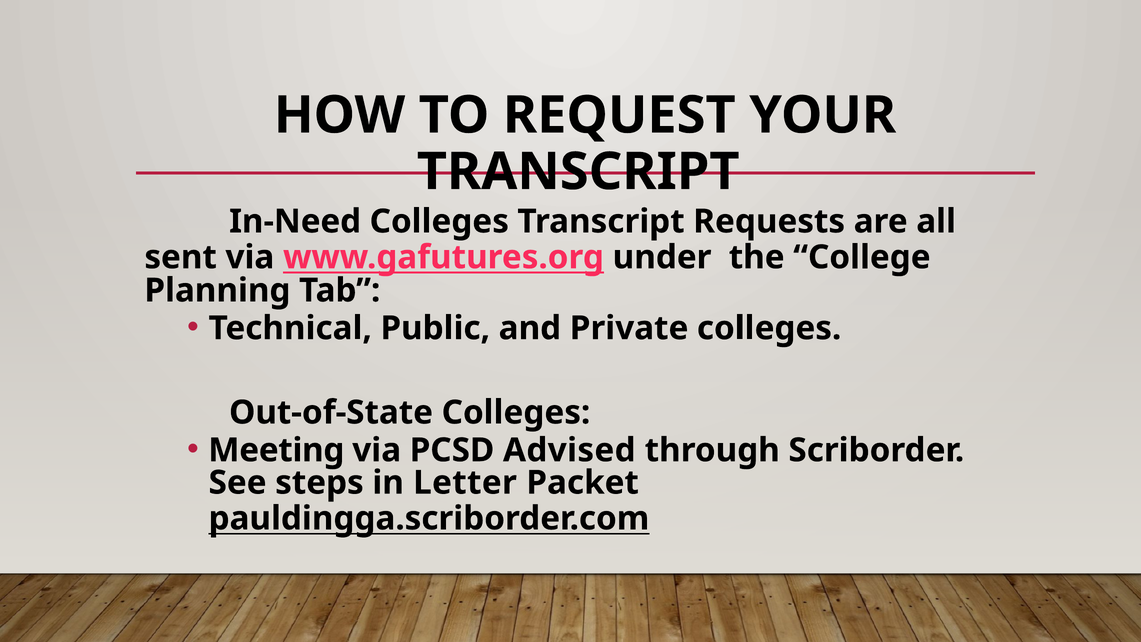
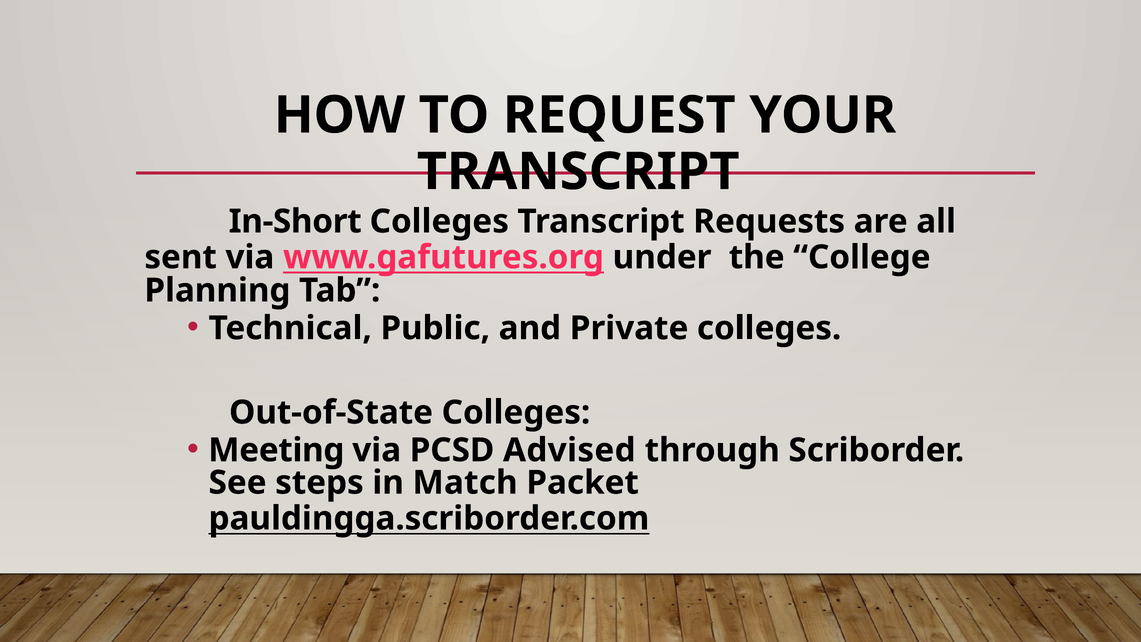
In-Need: In-Need -> In-Short (295, 221)
Letter: Letter -> Match (465, 483)
